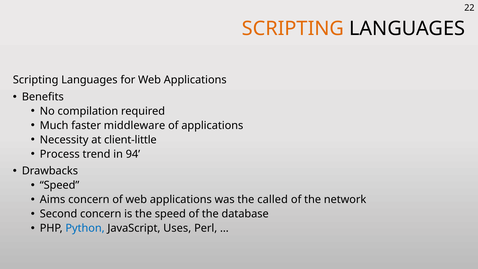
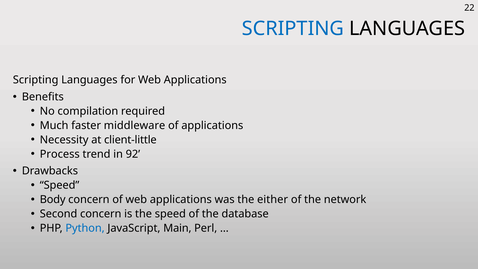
SCRIPTING colour: orange -> blue (293, 29)
94: 94 -> 92 (133, 154)
Aims: Aims -> Body (53, 199)
called: called -> either (273, 199)
Uses: Uses -> Main (177, 228)
